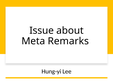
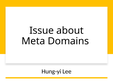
Remarks: Remarks -> Domains (68, 41)
